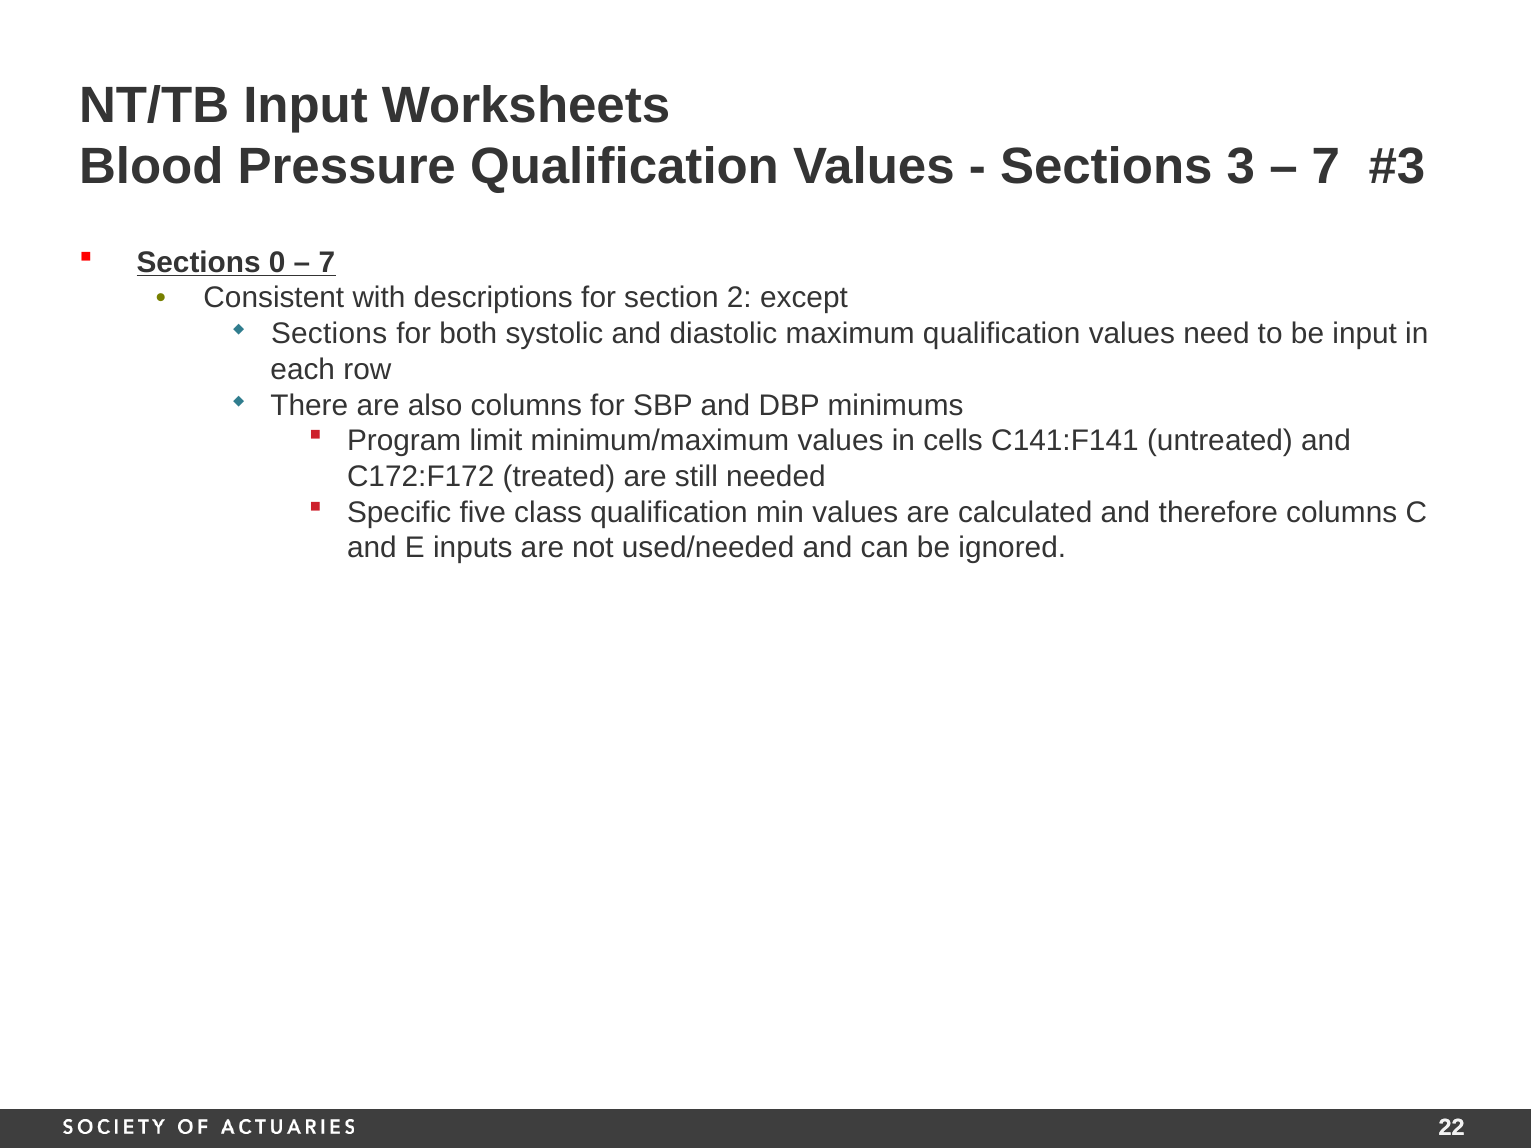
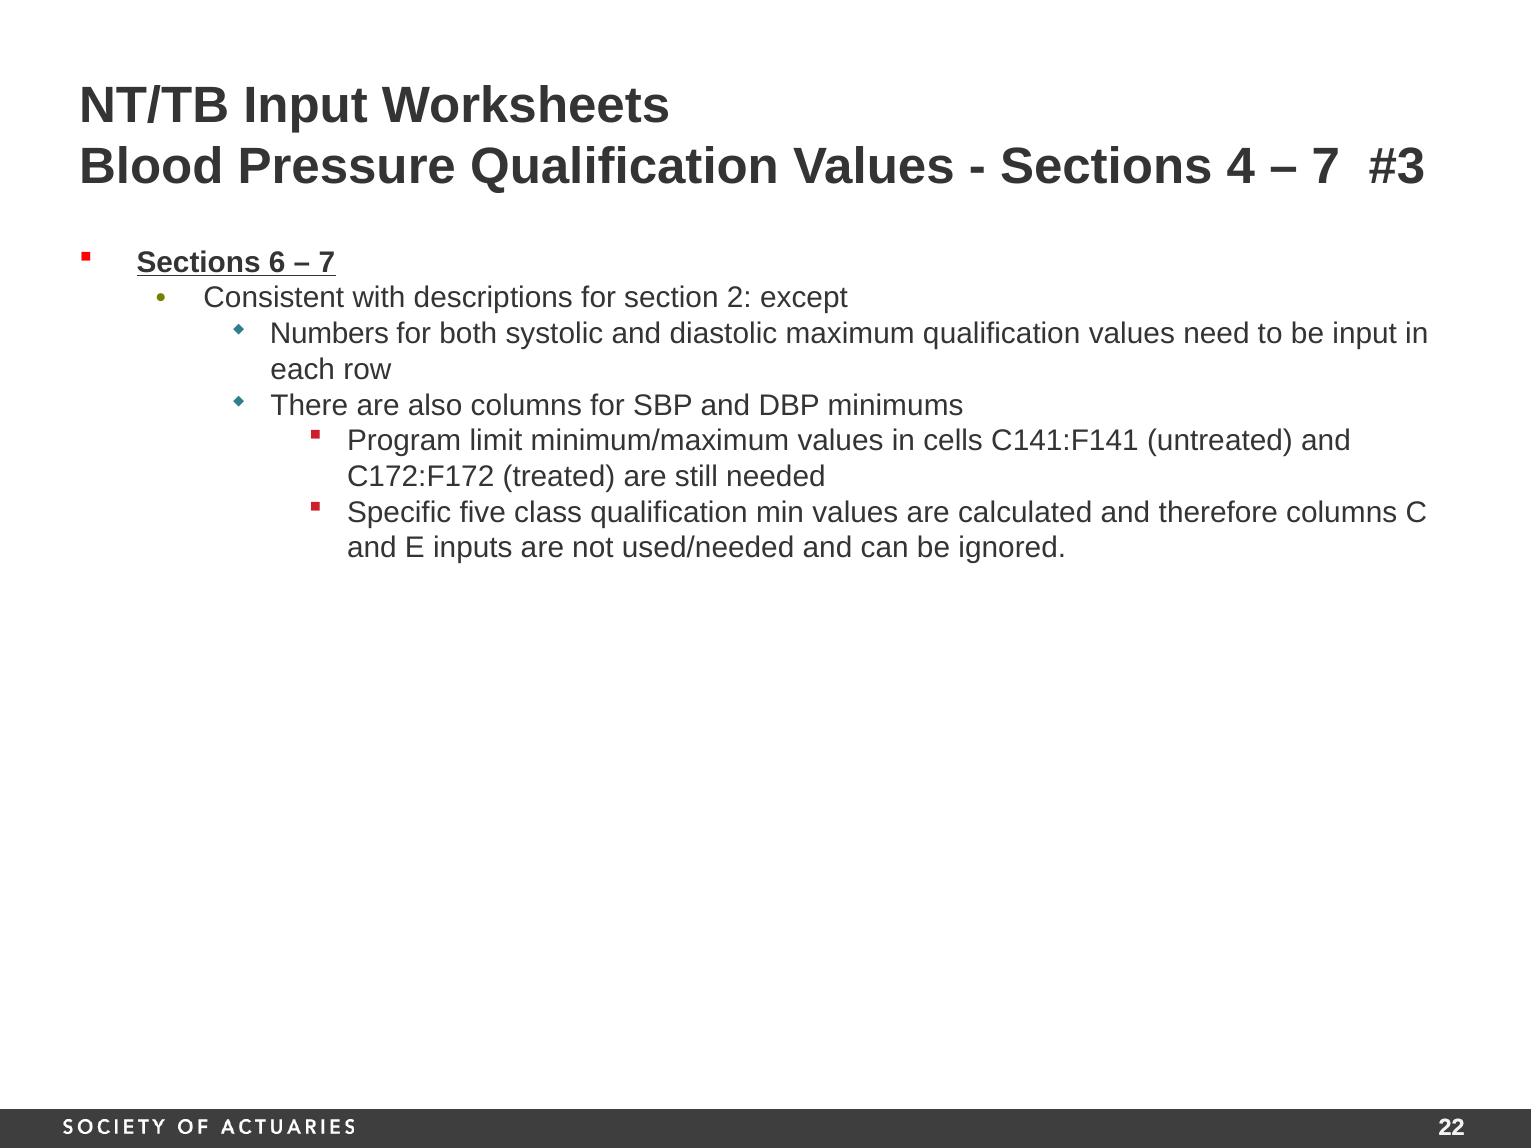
3: 3 -> 4 (1241, 167)
0: 0 -> 6 (277, 262)
Sections: Sections -> Numbers (329, 334)
